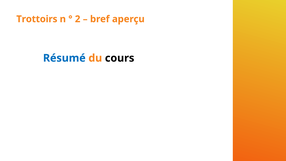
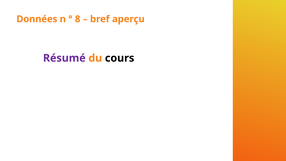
Trottoirs: Trottoirs -> Données (37, 19)
2: 2 -> 8 (78, 19)
Résumé colour: blue -> purple (64, 58)
